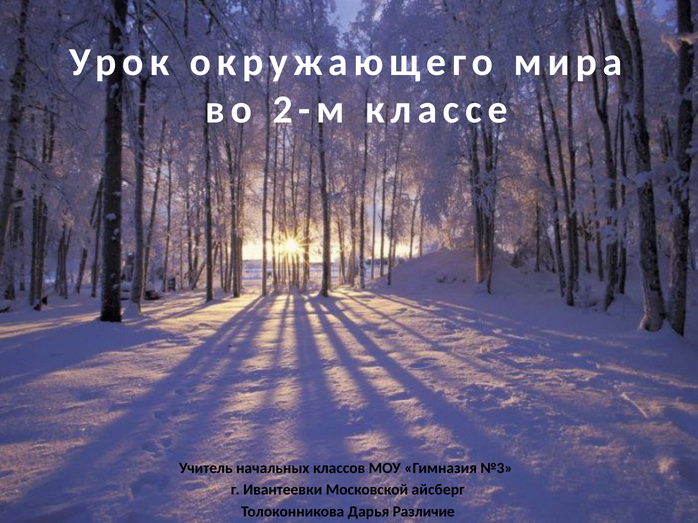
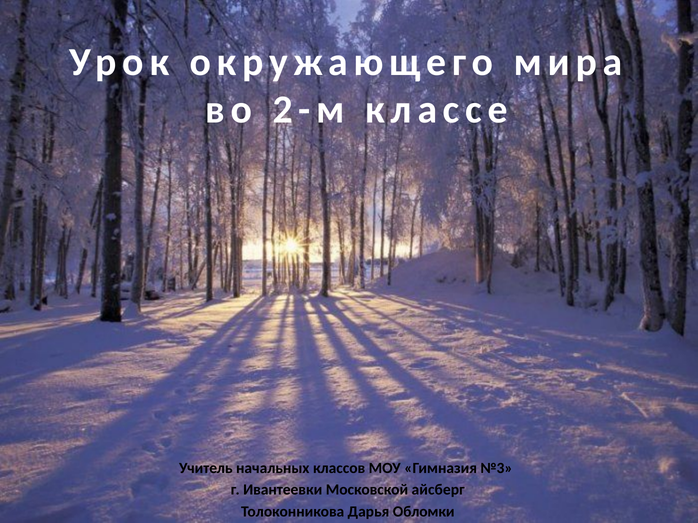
Различие: Различие -> Обломки (424, 512)
